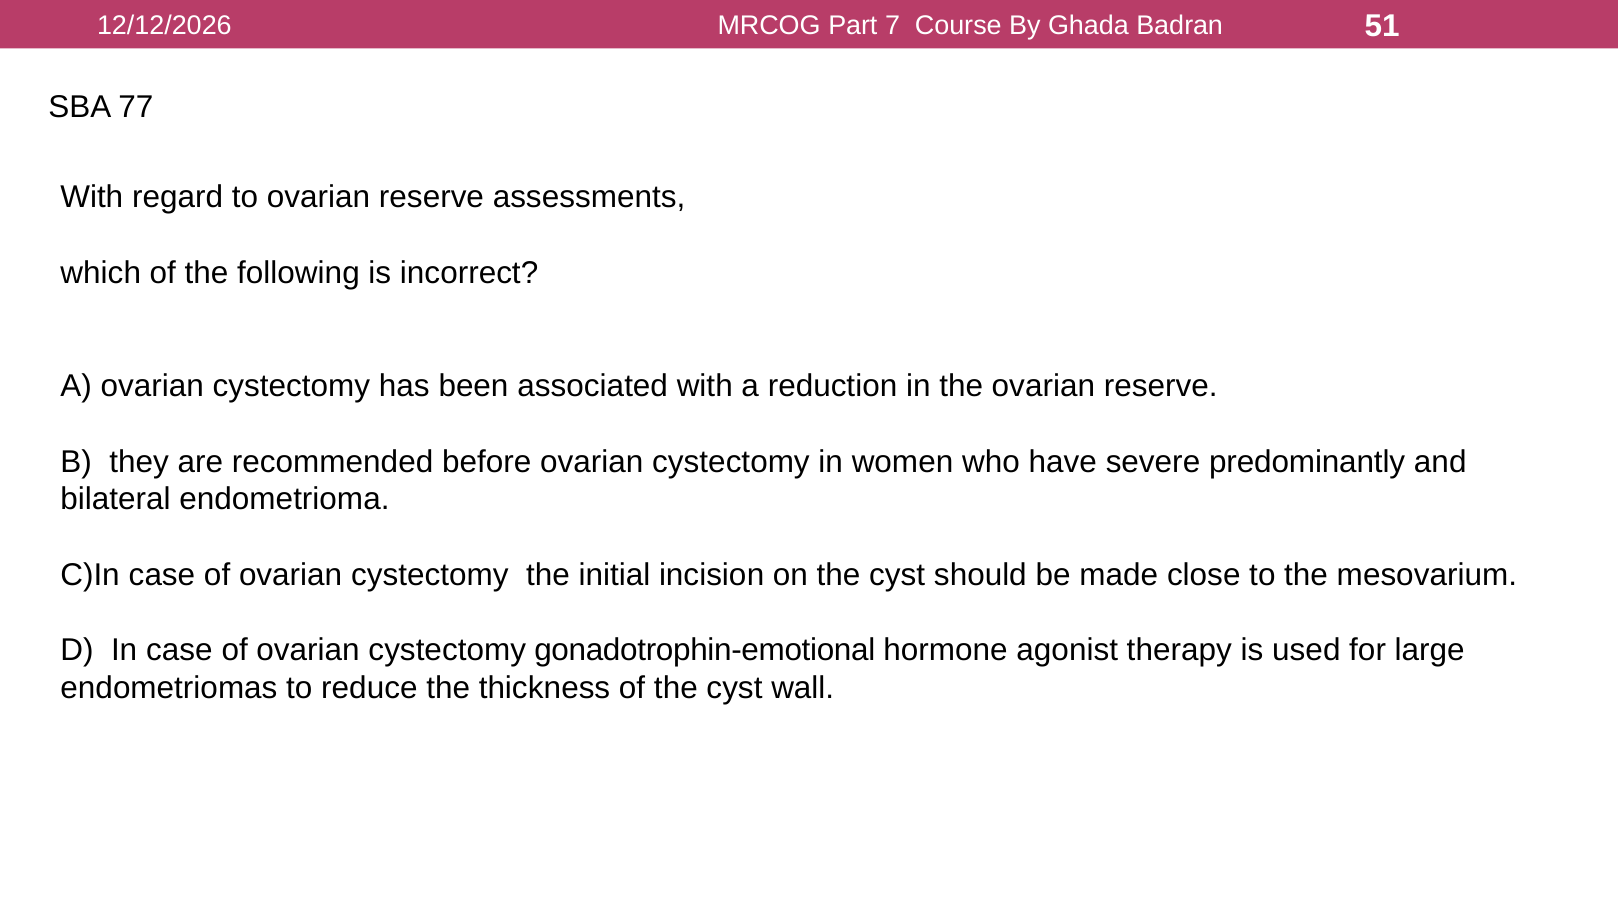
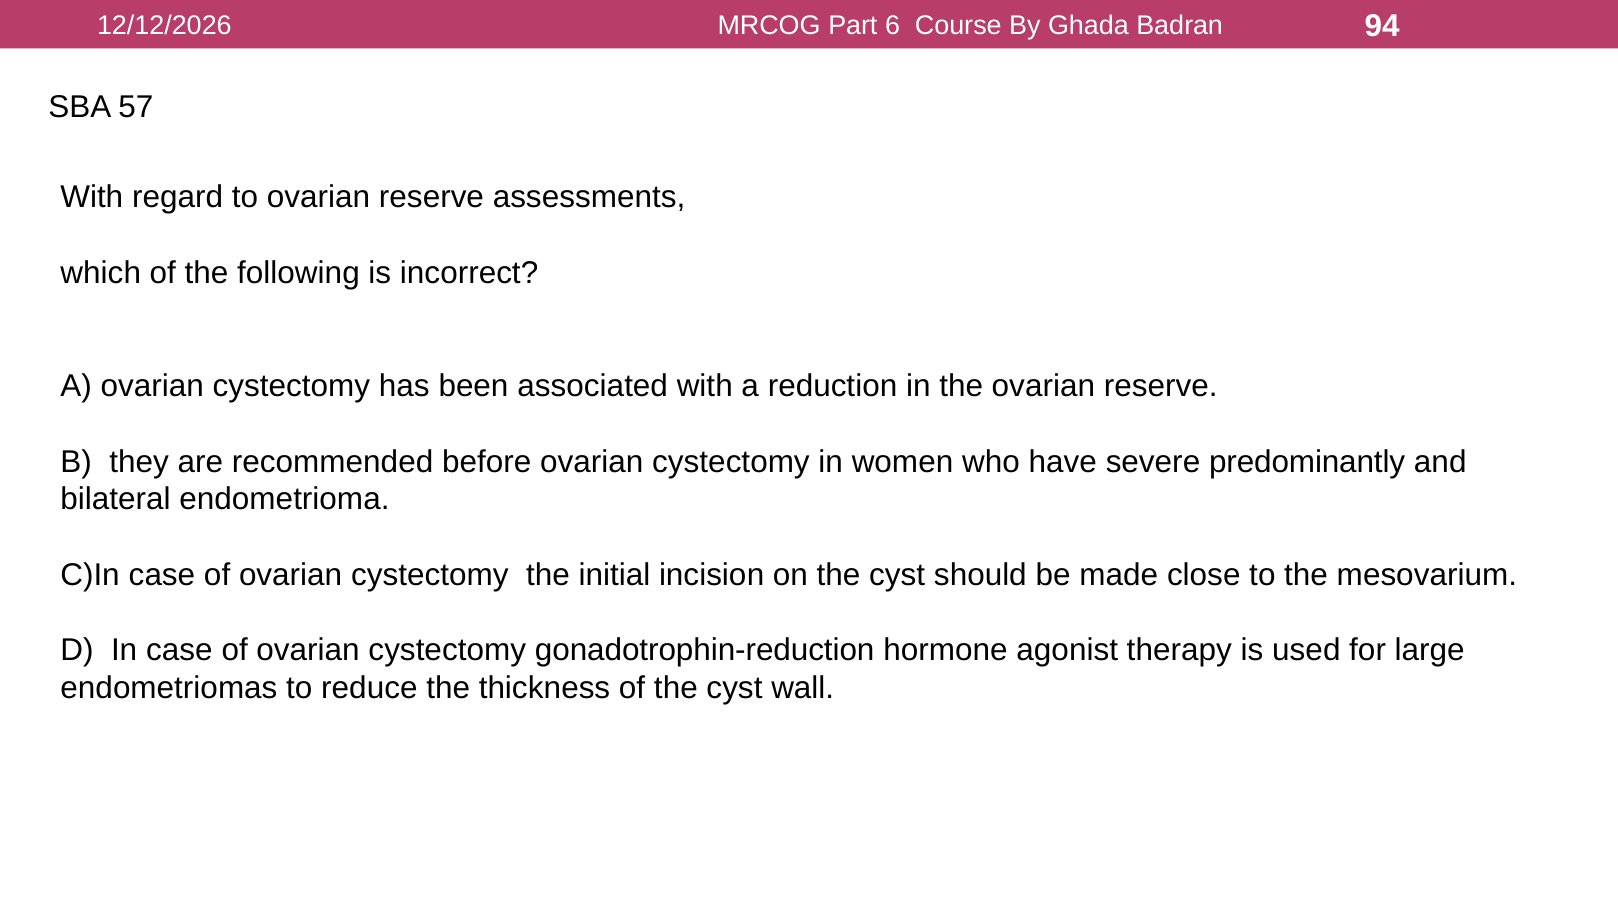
7: 7 -> 6 (893, 26)
51: 51 -> 94 (1382, 26)
77: 77 -> 57 (136, 107)
gonadotrophin-emotional: gonadotrophin-emotional -> gonadotrophin-reduction (705, 651)
